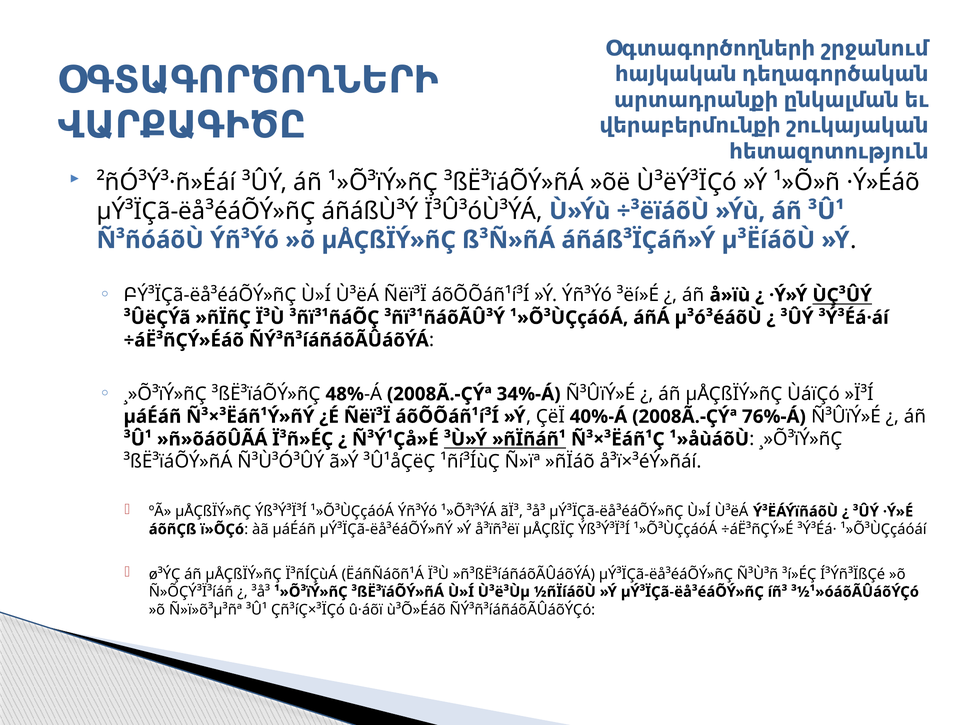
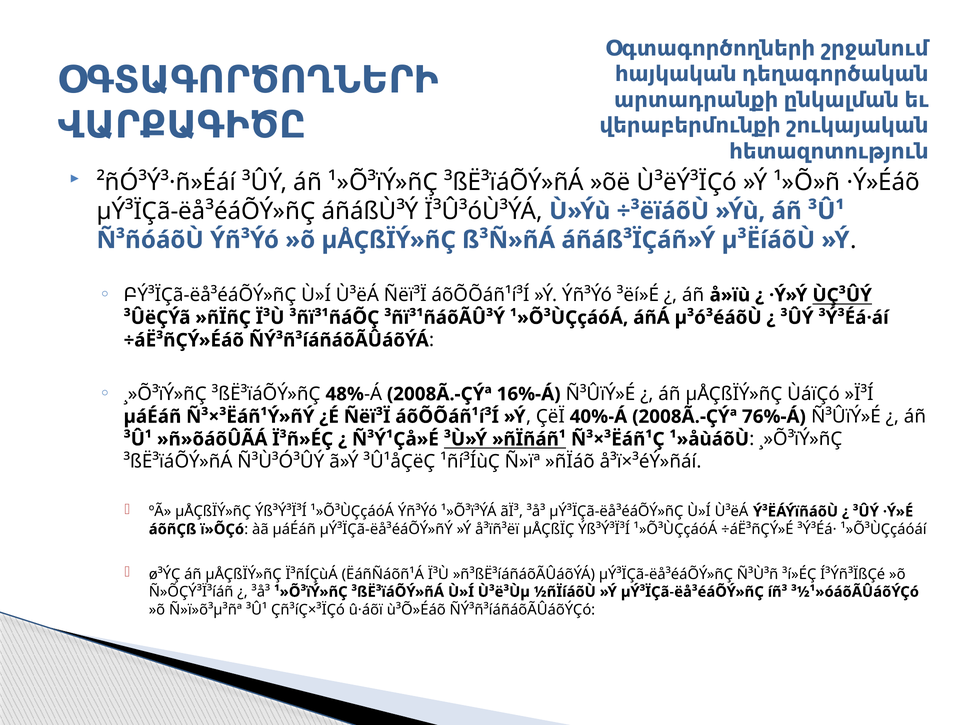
34%-Á: 34%-Á -> 16%-Á (529, 394)
